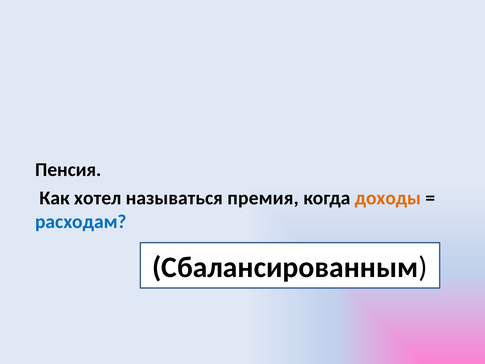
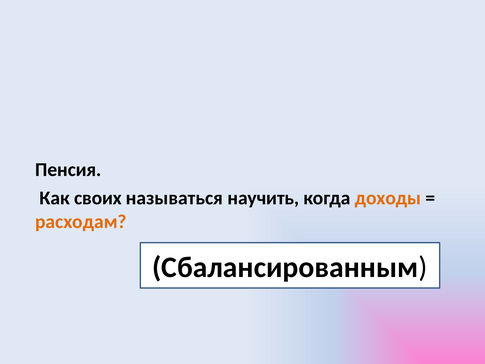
хотел: хотел -> своих (98, 198)
премия: премия -> научить (263, 198)
расходам colour: blue -> orange (81, 221)
